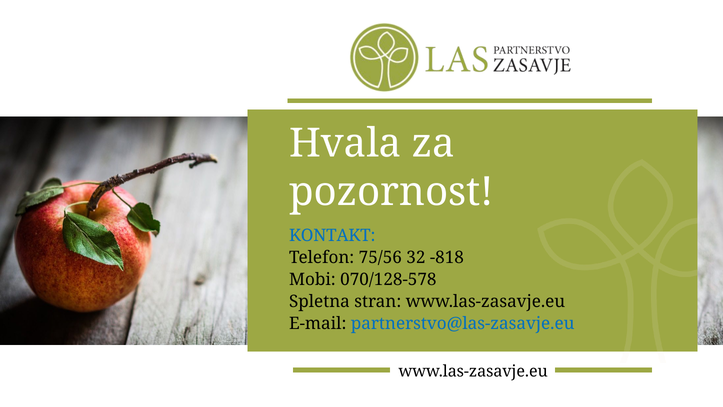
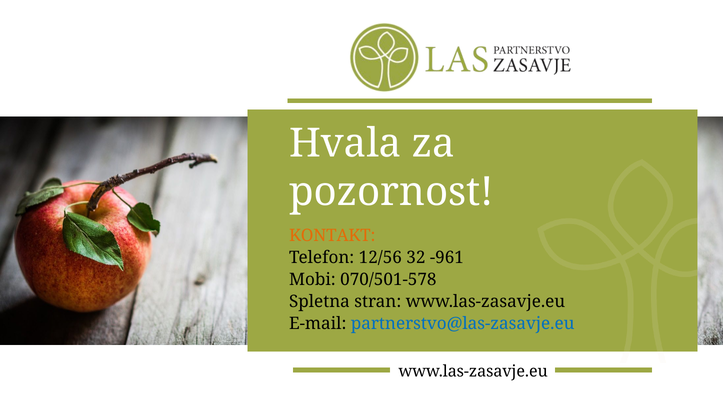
KONTAKT colour: blue -> orange (332, 235)
75/56: 75/56 -> 12/56 (380, 258)
-818: -818 -> -961 (447, 258)
070/128-578: 070/128-578 -> 070/501-578 (388, 280)
